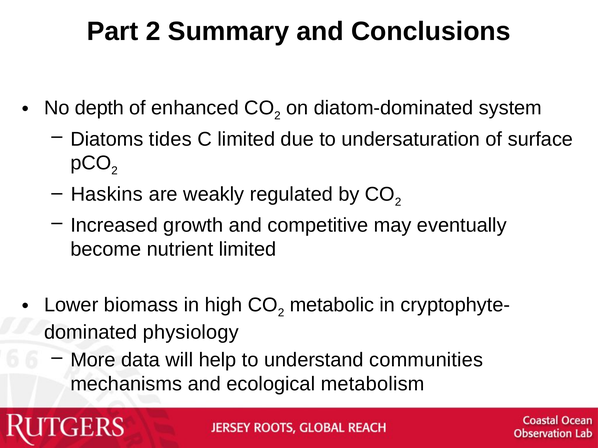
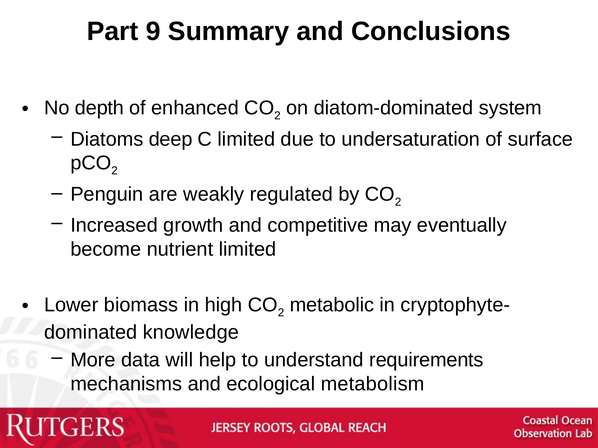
Part 2: 2 -> 9 (153, 32)
tides: tides -> deep (171, 139)
Haskins: Haskins -> Penguin (107, 194)
physiology: physiology -> knowledge (191, 333)
communities: communities -> requirements (426, 360)
